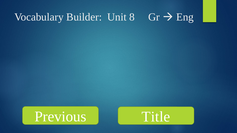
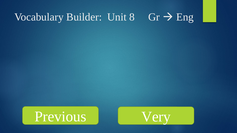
Title: Title -> Very (156, 117)
